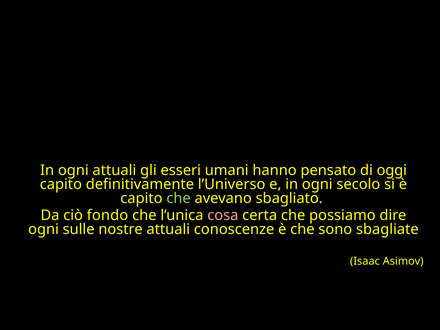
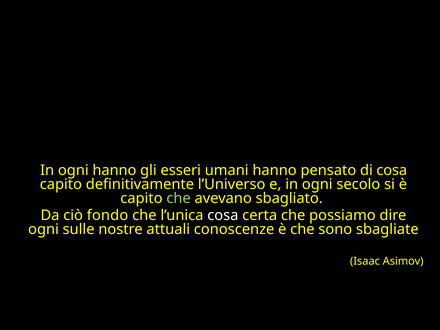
ogni attuali: attuali -> hanno (114, 170)
di oggi: oggi -> cosa (392, 170)
cosa colour: pink -> white (223, 215)
